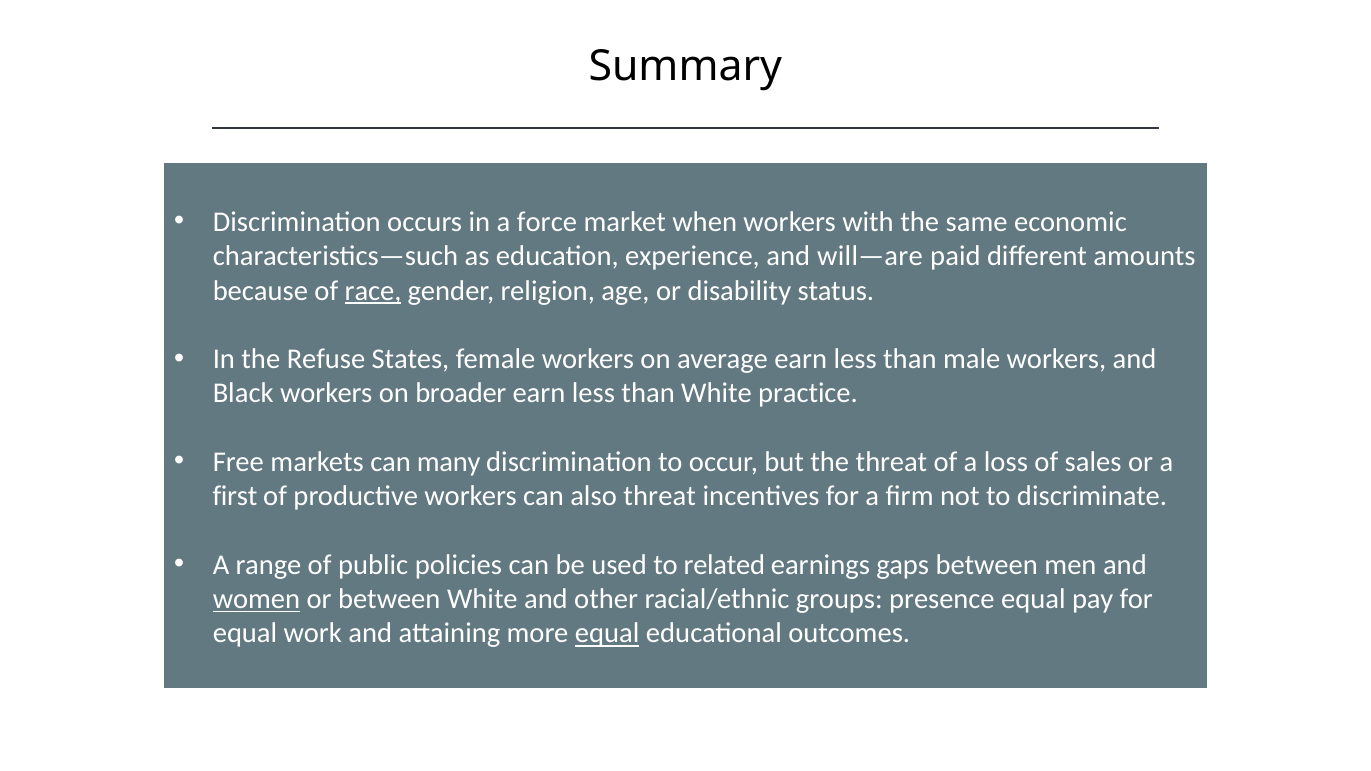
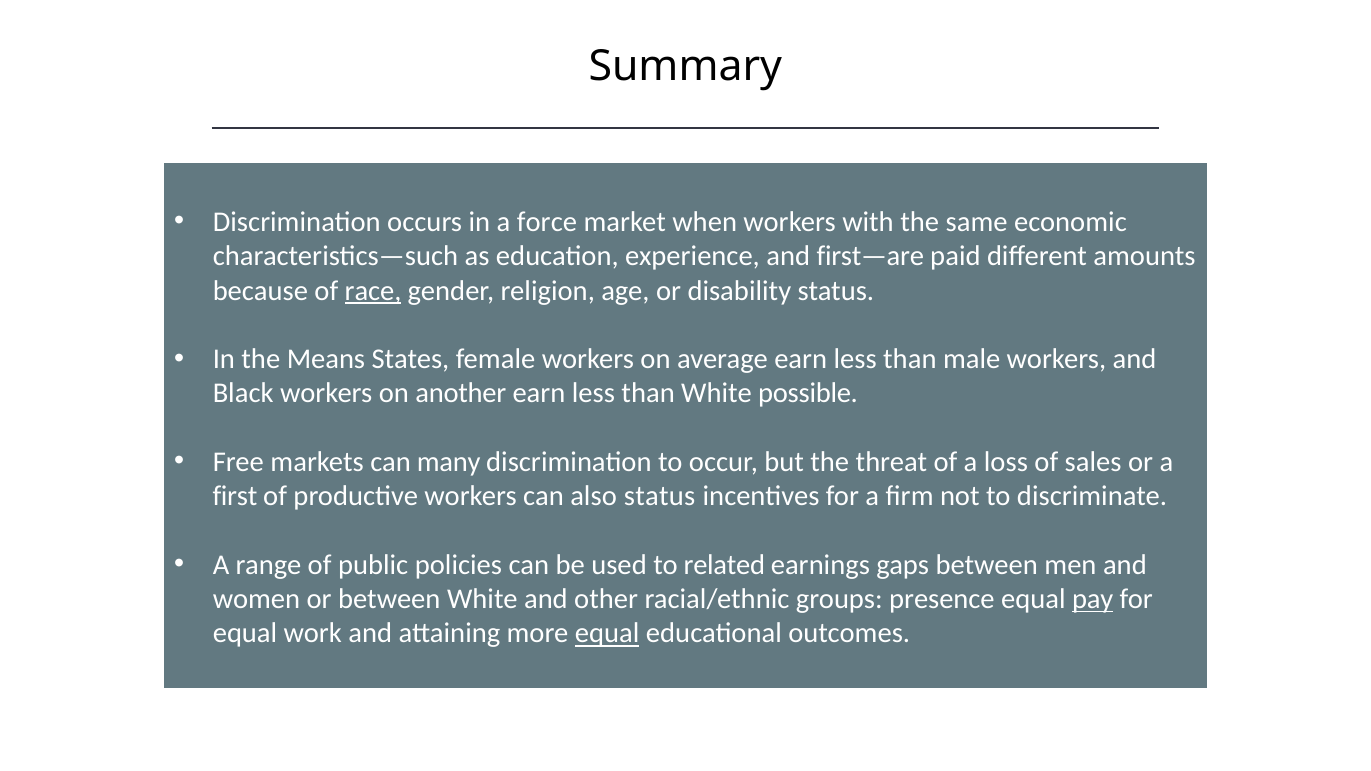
will—are: will—are -> first—are (870, 256)
Refuse: Refuse -> Means (326, 359)
broader: broader -> another (461, 394)
practice: practice -> possible (808, 394)
also threat: threat -> status (660, 496)
women underline: present -> none (256, 599)
pay underline: none -> present (1093, 599)
